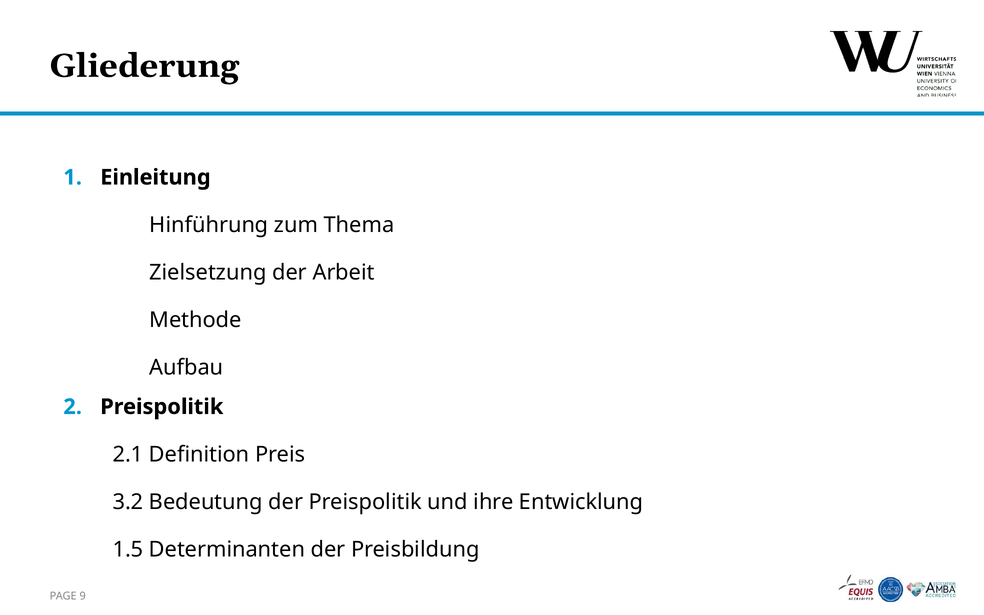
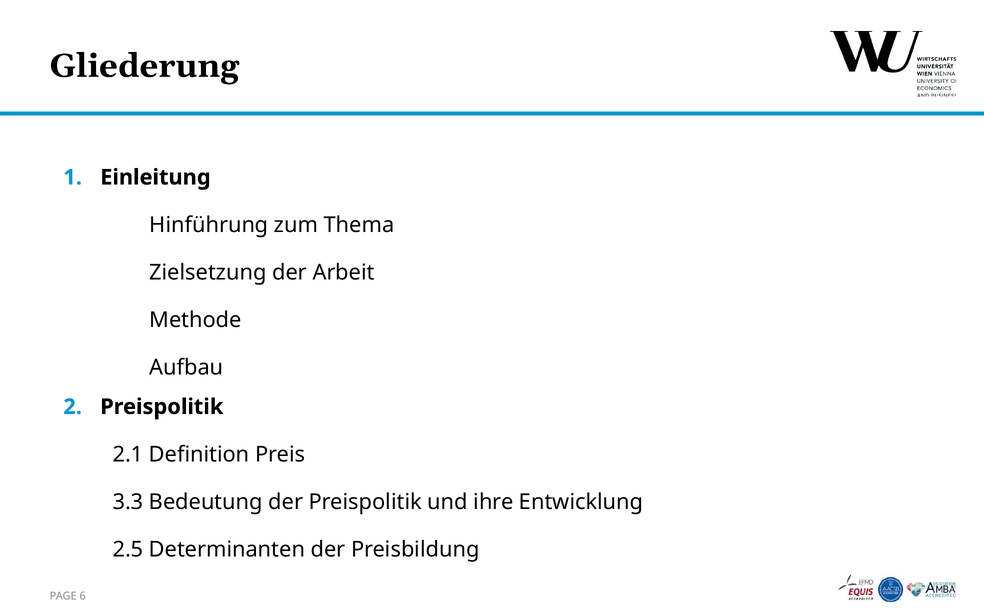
3.2: 3.2 -> 3.3 (128, 502)
1.5: 1.5 -> 2.5 (128, 549)
9: 9 -> 6 (83, 596)
